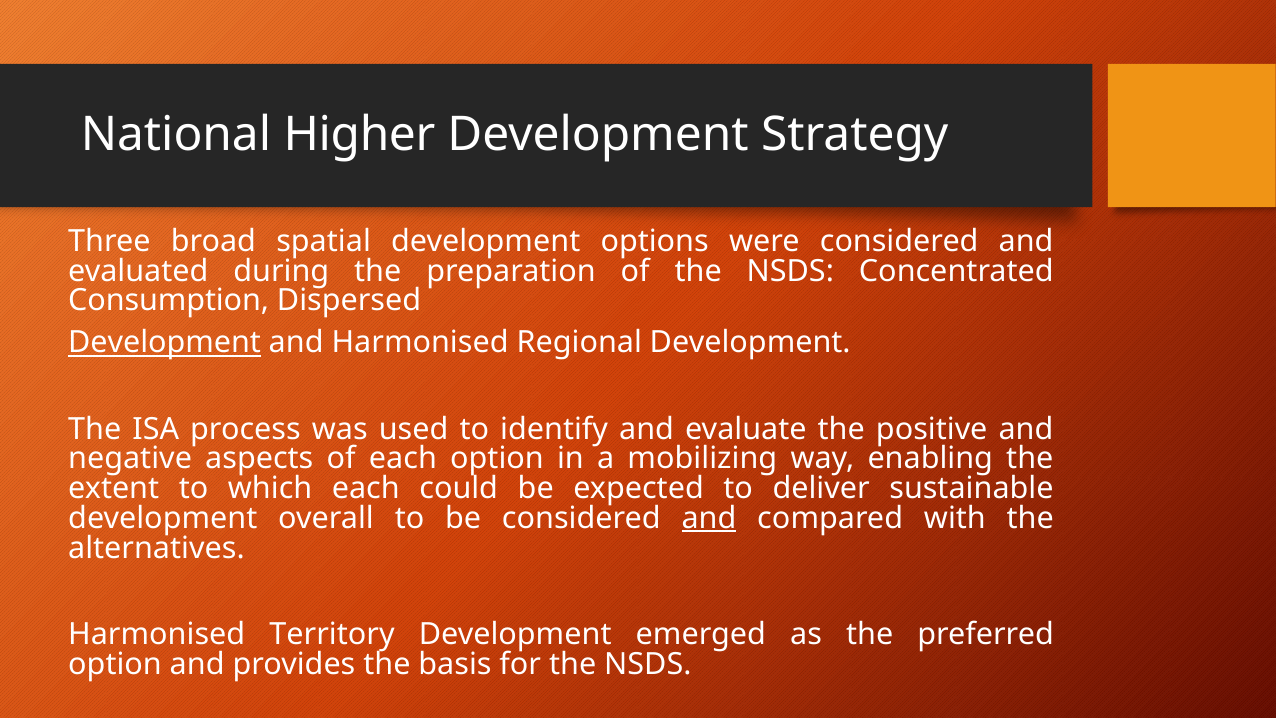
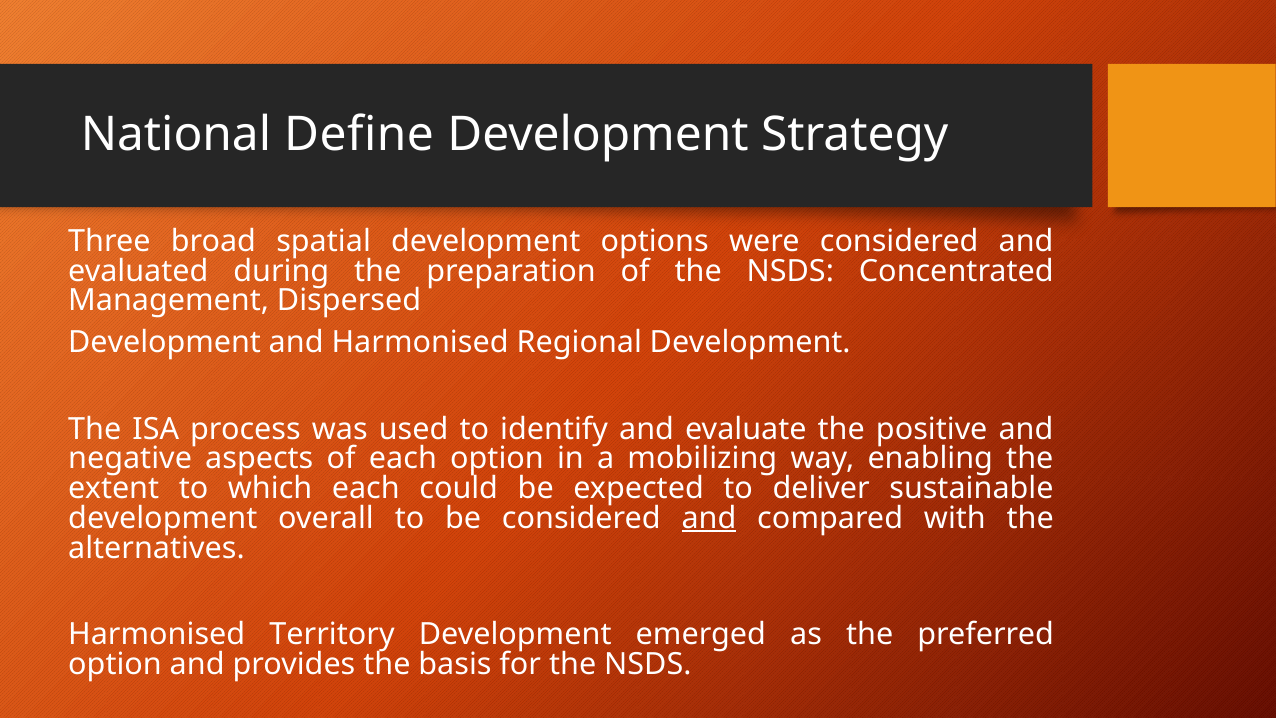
Higher: Higher -> Define (359, 135)
Consumption: Consumption -> Management (169, 301)
Development underline: present -> none (165, 342)
